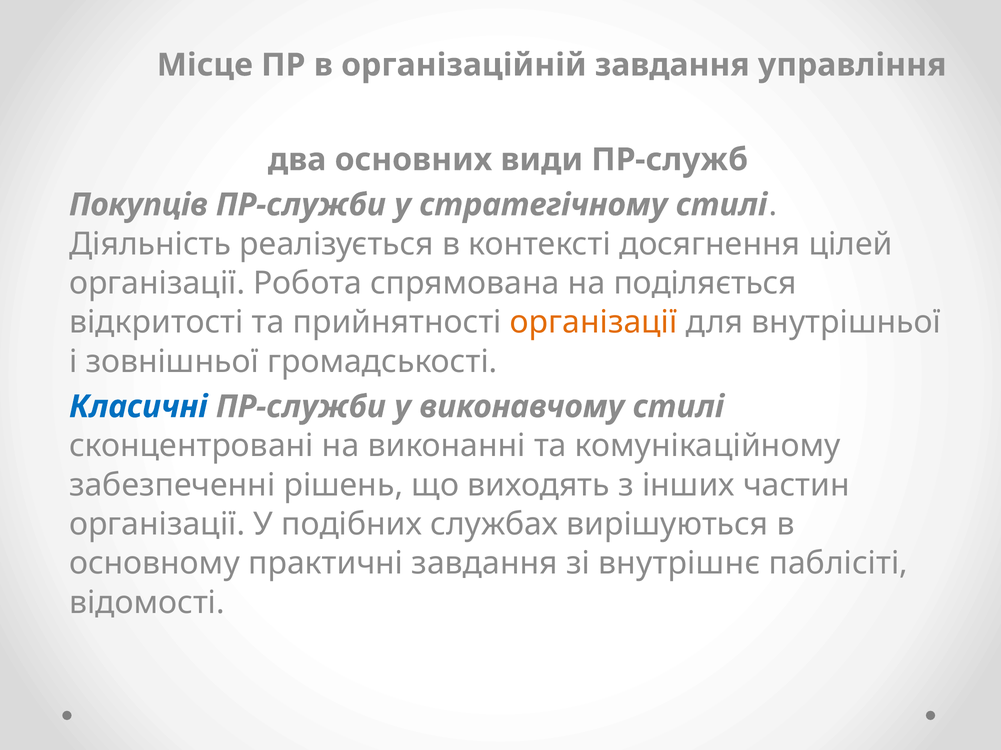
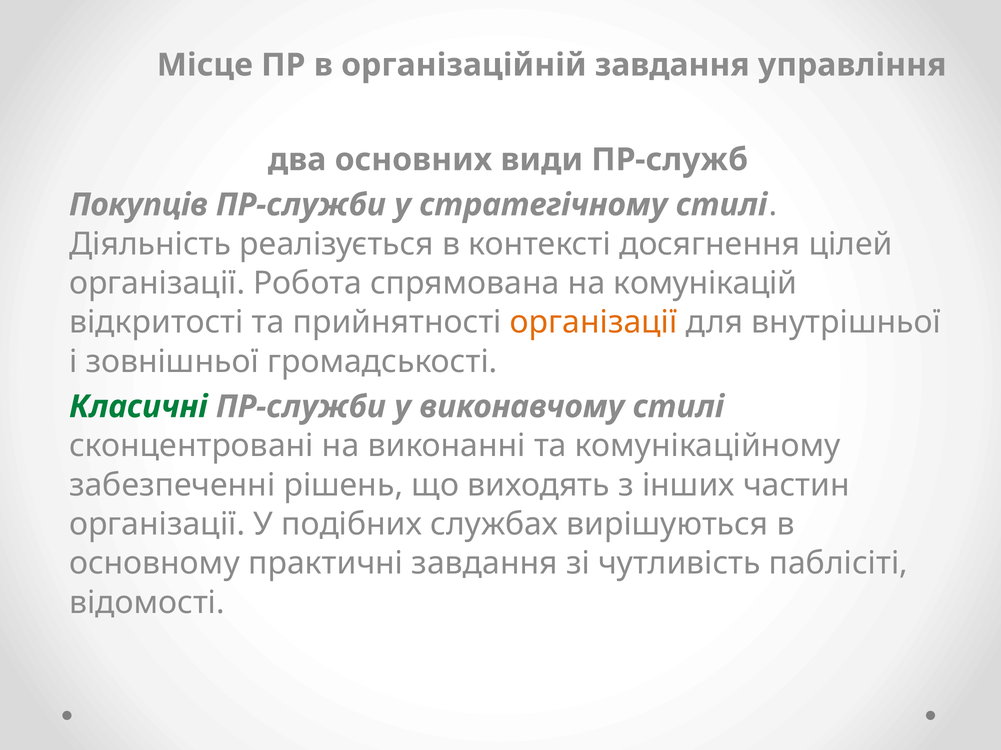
поділяється: поділяється -> комунікацій (705, 283)
Класичні colour: blue -> green (138, 407)
внутрішнє: внутрішнє -> чутливість (679, 564)
